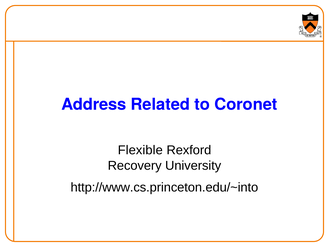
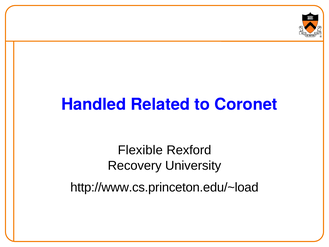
Address: Address -> Handled (94, 104)
http://www.cs.princeton.edu/~into: http://www.cs.princeton.edu/~into -> http://www.cs.princeton.edu/~load (164, 187)
